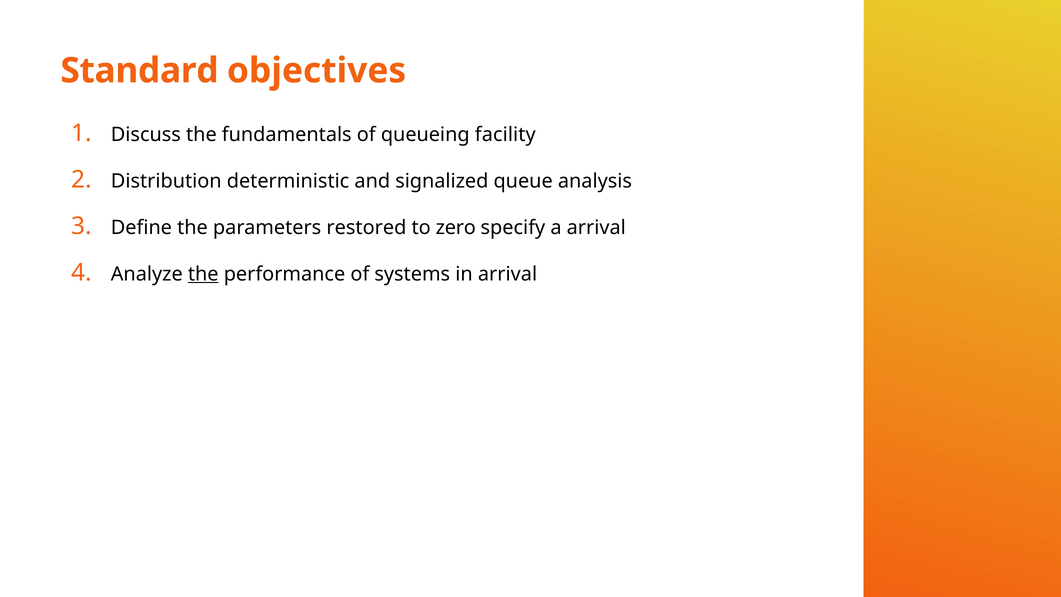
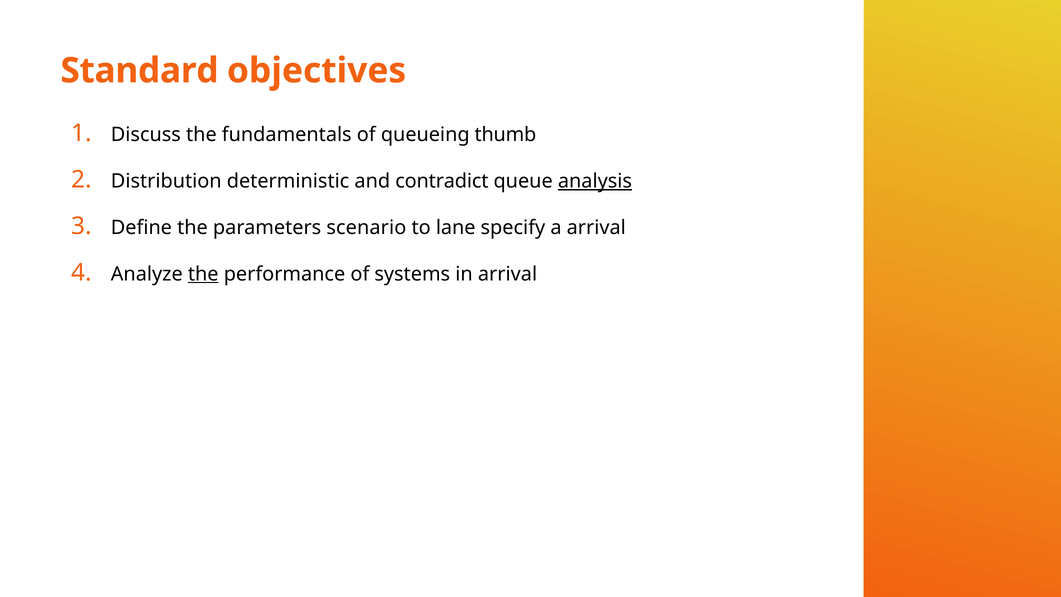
facility: facility -> thumb (505, 135)
signalized: signalized -> contradict (442, 181)
analysis underline: none -> present (595, 181)
restored: restored -> scenario (366, 228)
zero: zero -> lane (456, 228)
